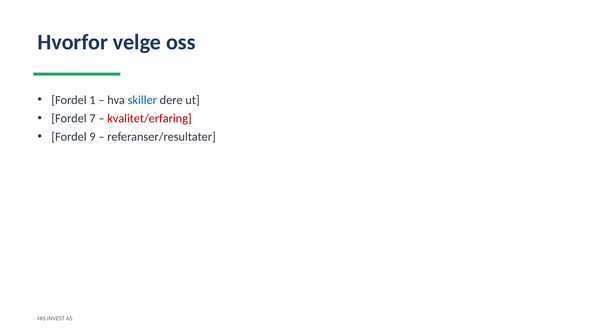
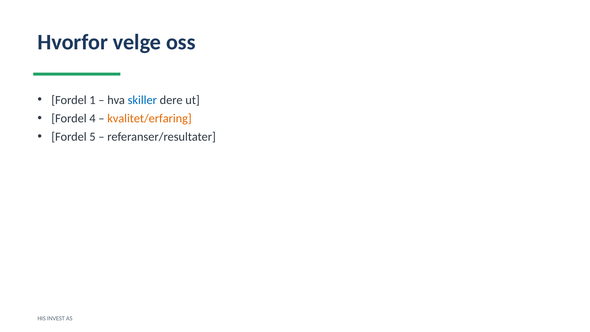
7: 7 -> 4 (93, 118)
kvalitet/erfaring colour: red -> orange (149, 118)
9: 9 -> 5 (93, 137)
